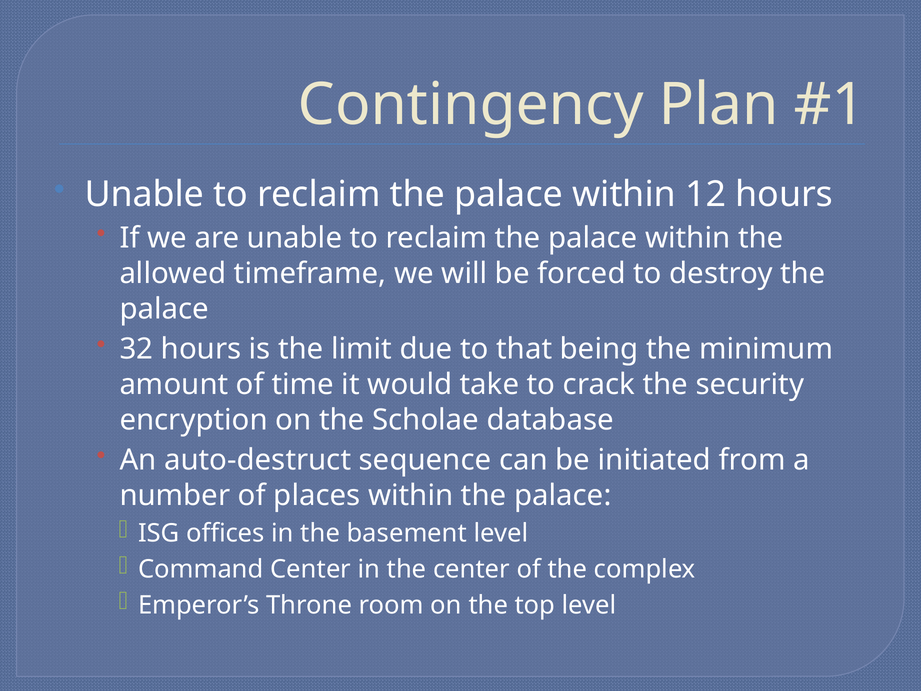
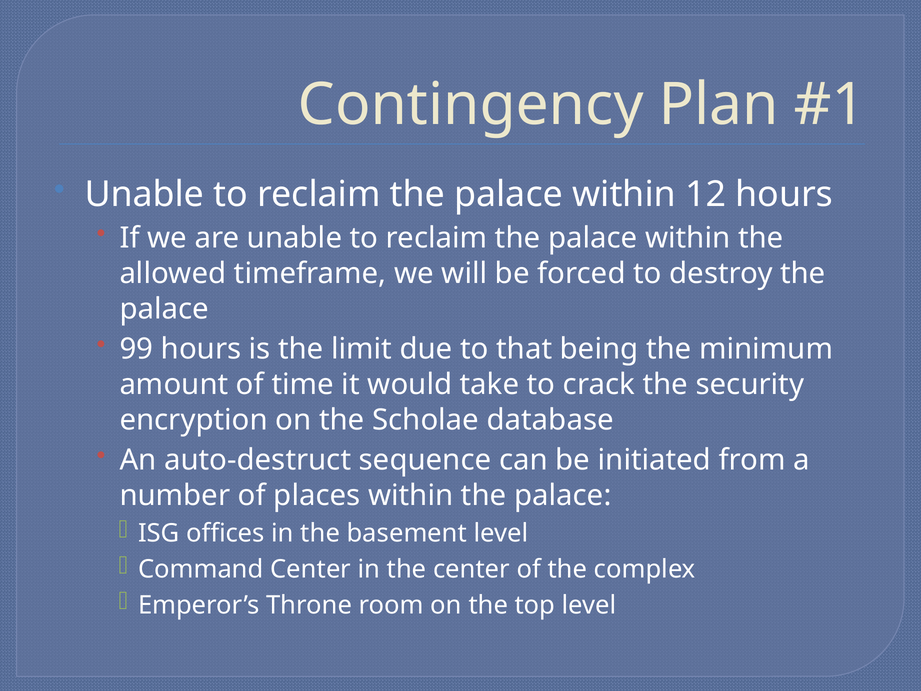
32: 32 -> 99 (136, 349)
